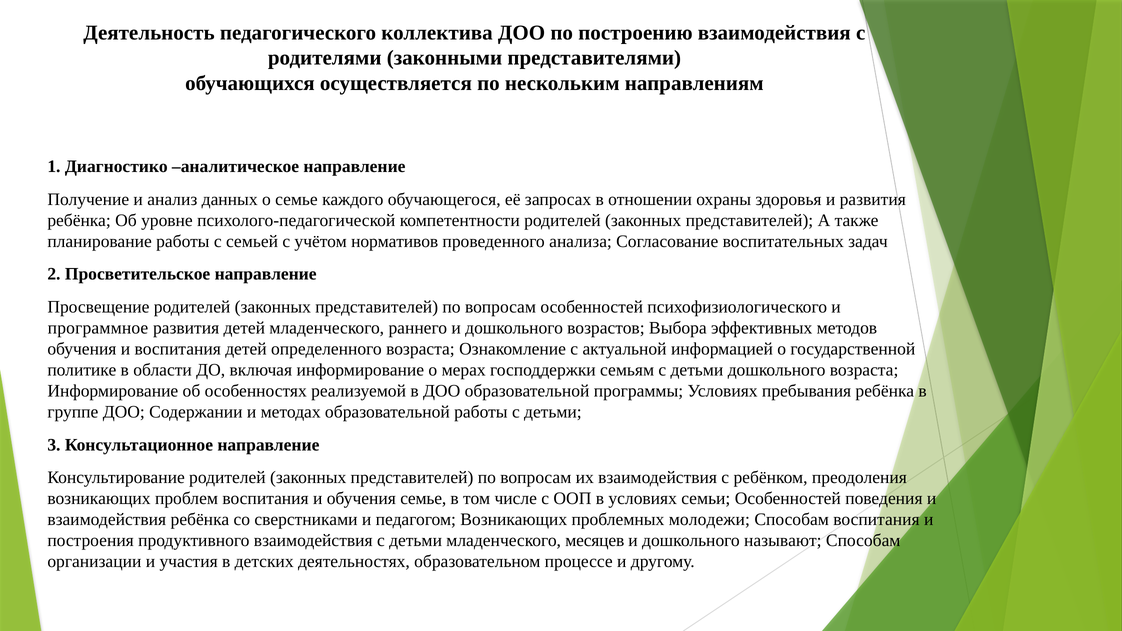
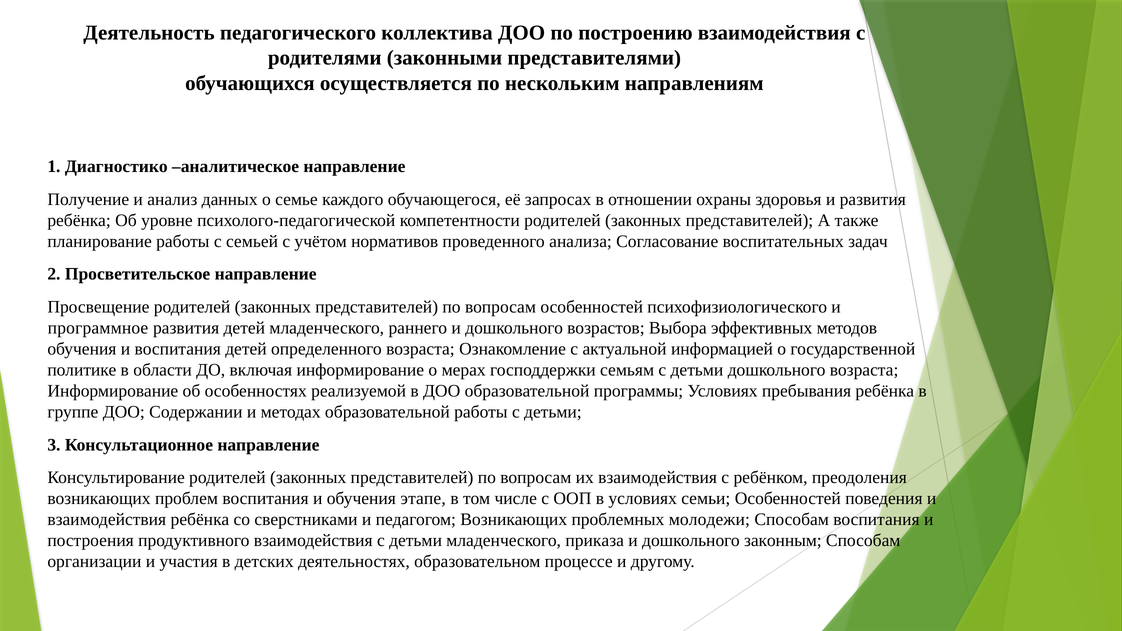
обучения семье: семье -> этапе (423, 499)
месяцев: месяцев -> приказа (595, 541)
называют: называют -> законным (783, 541)
